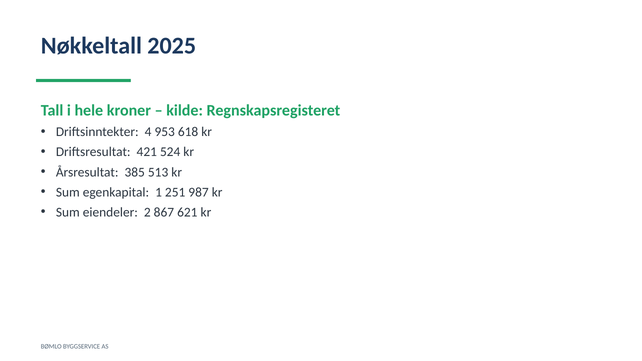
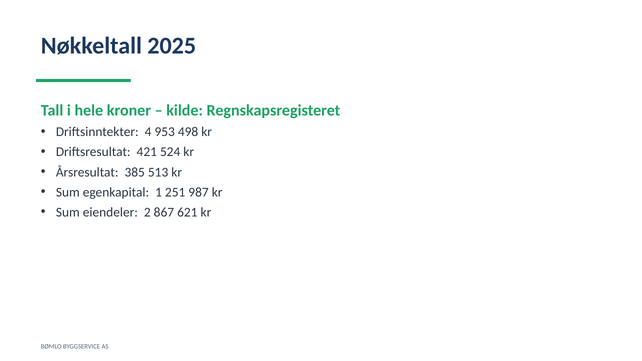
618: 618 -> 498 (188, 132)
